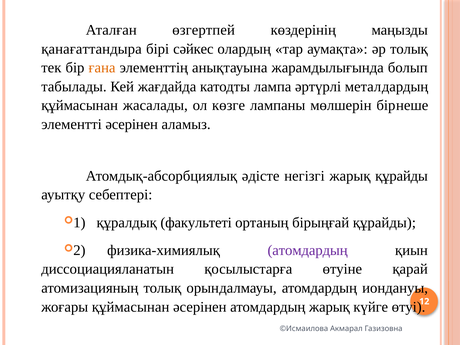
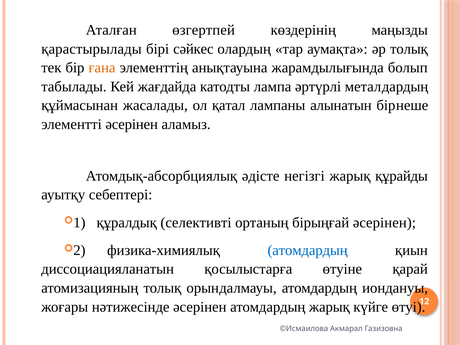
қанағаттандыра: қанағаттандыра -> қарастырылады (91, 49)
көзге: көзге -> қатал (229, 105)
мөлшерін: мөлшерін -> алынатын (341, 105)
факультеті: факультеті -> селективті (196, 222)
бірыңғай құрайды: құрайды -> әсерінен (384, 222)
атомдардың colour: purple -> blue (308, 250)
жоғары құймасынан: құймасынан -> нәтижесінде (131, 307)
